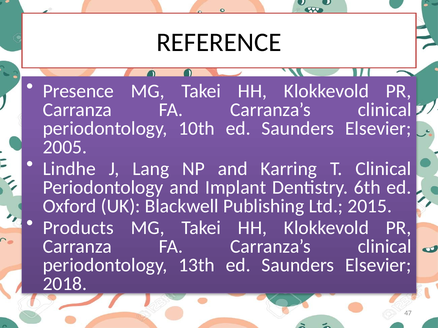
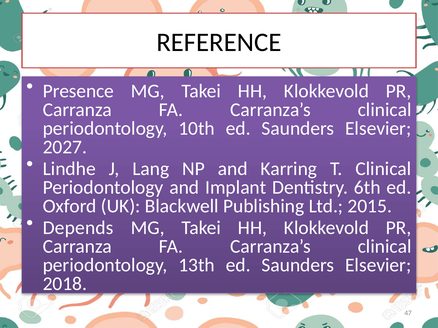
2005: 2005 -> 2027 (65, 147)
Products: Products -> Depends (78, 228)
